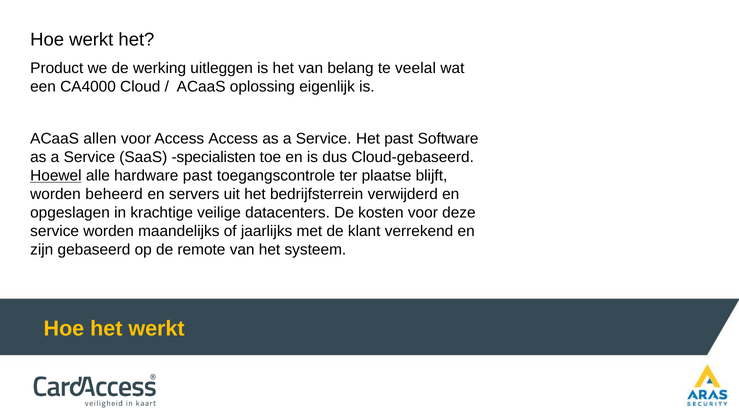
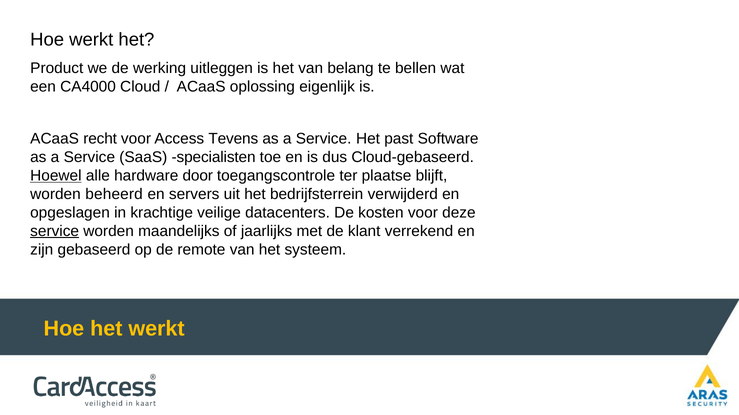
veelal: veelal -> bellen (416, 68)
allen: allen -> recht (100, 139)
Access Access: Access -> Tevens (233, 139)
hardware past: past -> door (198, 176)
service underline: none -> present (55, 231)
